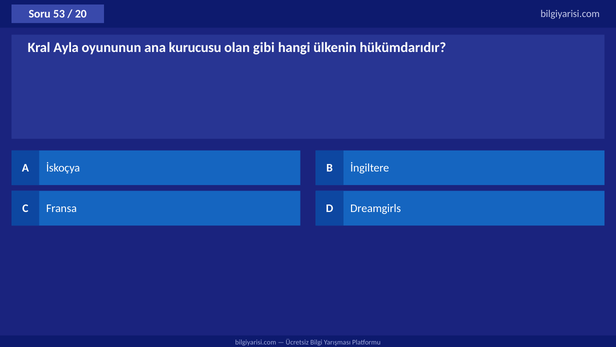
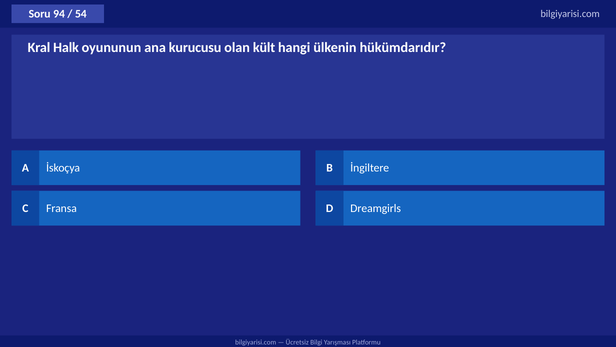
53: 53 -> 94 (59, 14)
20: 20 -> 54 (81, 14)
Ayla: Ayla -> Halk (66, 47)
gibi: gibi -> kült (264, 47)
